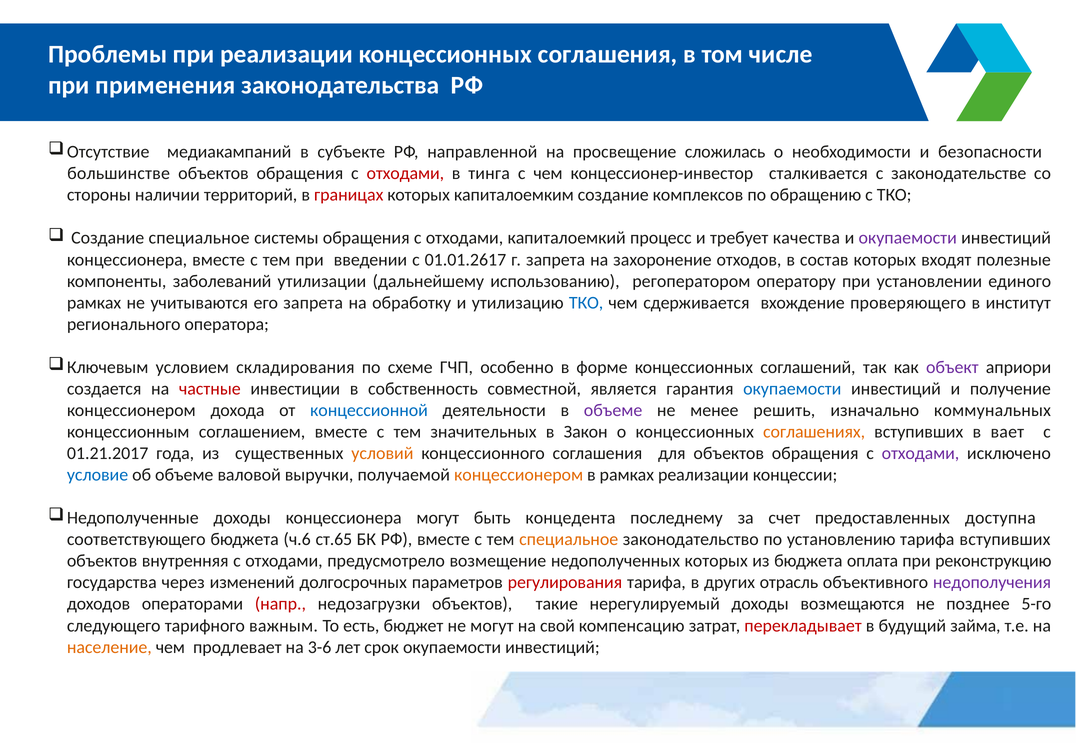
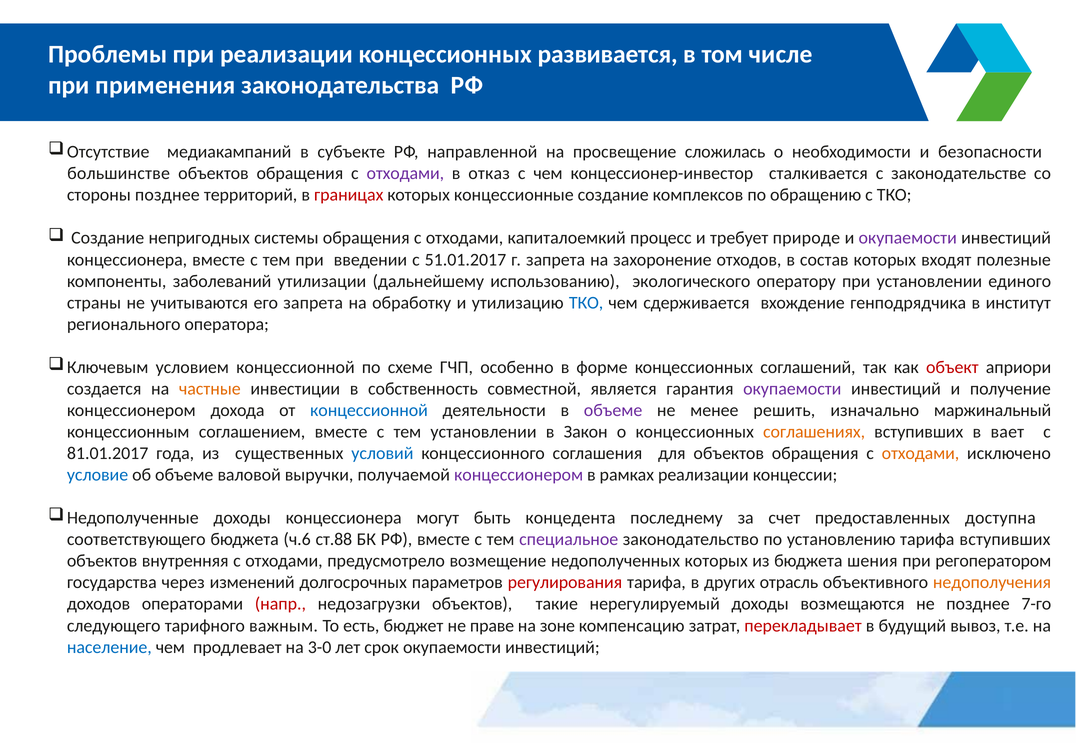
концессионных соглашения: соглашения -> развивается (608, 54)
отходами colour: red -> purple (405, 174)
тинга: тинга -> отказ (489, 174)
стороны наличии: наличии -> позднее (167, 195)
капиталоемким: капиталоемким -> концессионные (514, 195)
Создание специальное: специальное -> непригодных (199, 238)
качества: качества -> природе (806, 238)
01.01.2617: 01.01.2617 -> 51.01.2017 (465, 260)
регоператором: регоператором -> экологического (691, 281)
рамках: рамках -> страны (94, 303)
проверяющего: проверяющего -> генподрядчика (908, 303)
условием складирования: складирования -> концессионной (295, 368)
объект colour: purple -> red (952, 368)
частные colour: red -> orange (210, 389)
окупаемости colour: blue -> purple (792, 389)
коммунальных: коммунальных -> маржинальный (993, 411)
тем значительных: значительных -> установлении (483, 432)
01.21.2017: 01.21.2017 -> 81.01.2017 (108, 454)
условий colour: orange -> blue (382, 454)
отходами colour: purple -> orange (920, 454)
концессионером colour: orange -> purple (519, 475)
ст.65: ст.65 -> ст.88 (334, 540)
специальное colour: orange -> purple (569, 540)
оплата: оплата -> шения (872, 561)
реконструкцию: реконструкцию -> регоператором (993, 561)
недополучения colour: purple -> orange (992, 583)
5-го: 5-го -> 7-го (1036, 605)
не могут: могут -> праве (492, 626)
свой: свой -> зоне (557, 626)
займа: займа -> вывоз (975, 626)
население colour: orange -> blue (109, 648)
3-6: 3-6 -> 3-0 (320, 648)
